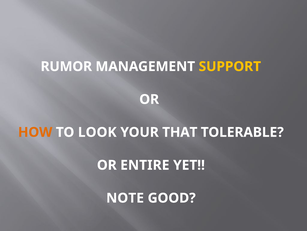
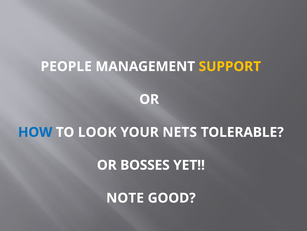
RUMOR: RUMOR -> PEOPLE (66, 66)
HOW colour: orange -> blue (35, 132)
THAT: THAT -> NETS (180, 132)
ENTIRE: ENTIRE -> BOSSES (145, 165)
